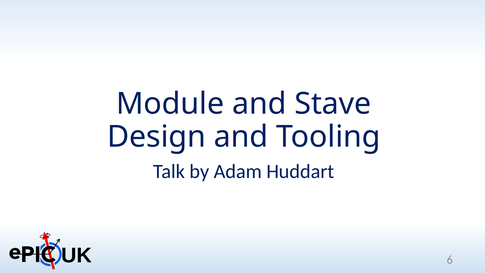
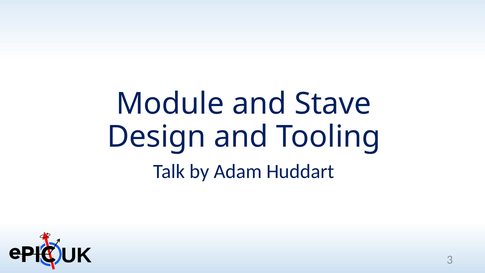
6: 6 -> 3 (450, 259)
